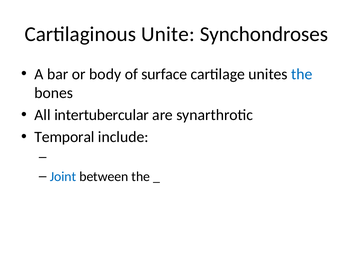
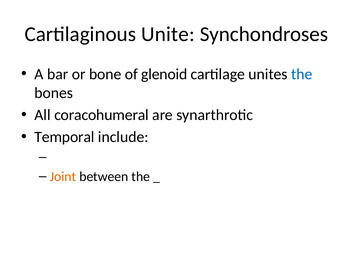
body: body -> bone (105, 74)
surface: surface -> glenoid (164, 74)
intertubercular: intertubercular -> coracohumeral (102, 115)
Joint colour: blue -> orange (63, 176)
